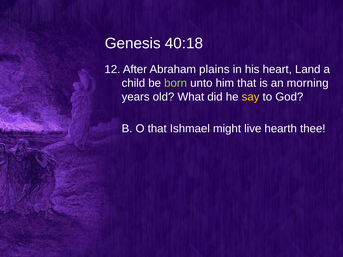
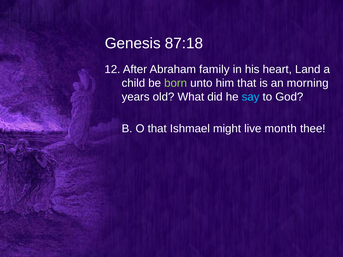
40:18: 40:18 -> 87:18 (184, 43)
plains: plains -> family (214, 69)
say colour: yellow -> light blue (251, 97)
hearth: hearth -> month (281, 129)
